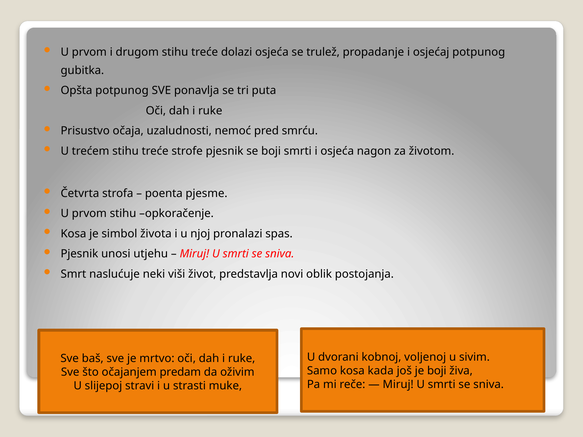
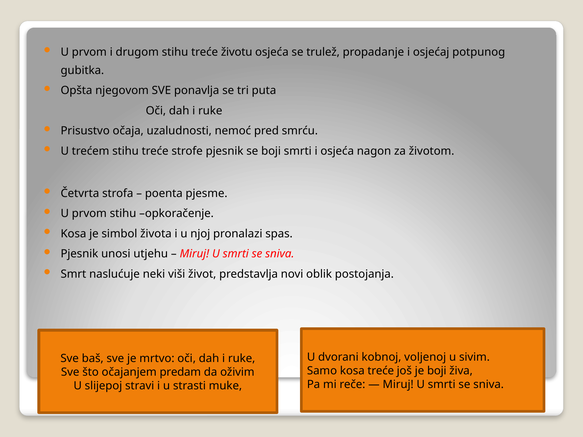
dolazi: dolazi -> životu (237, 52)
Opšta potpunog: potpunog -> njegovom (122, 91)
kosa kada: kada -> treće (381, 371)
